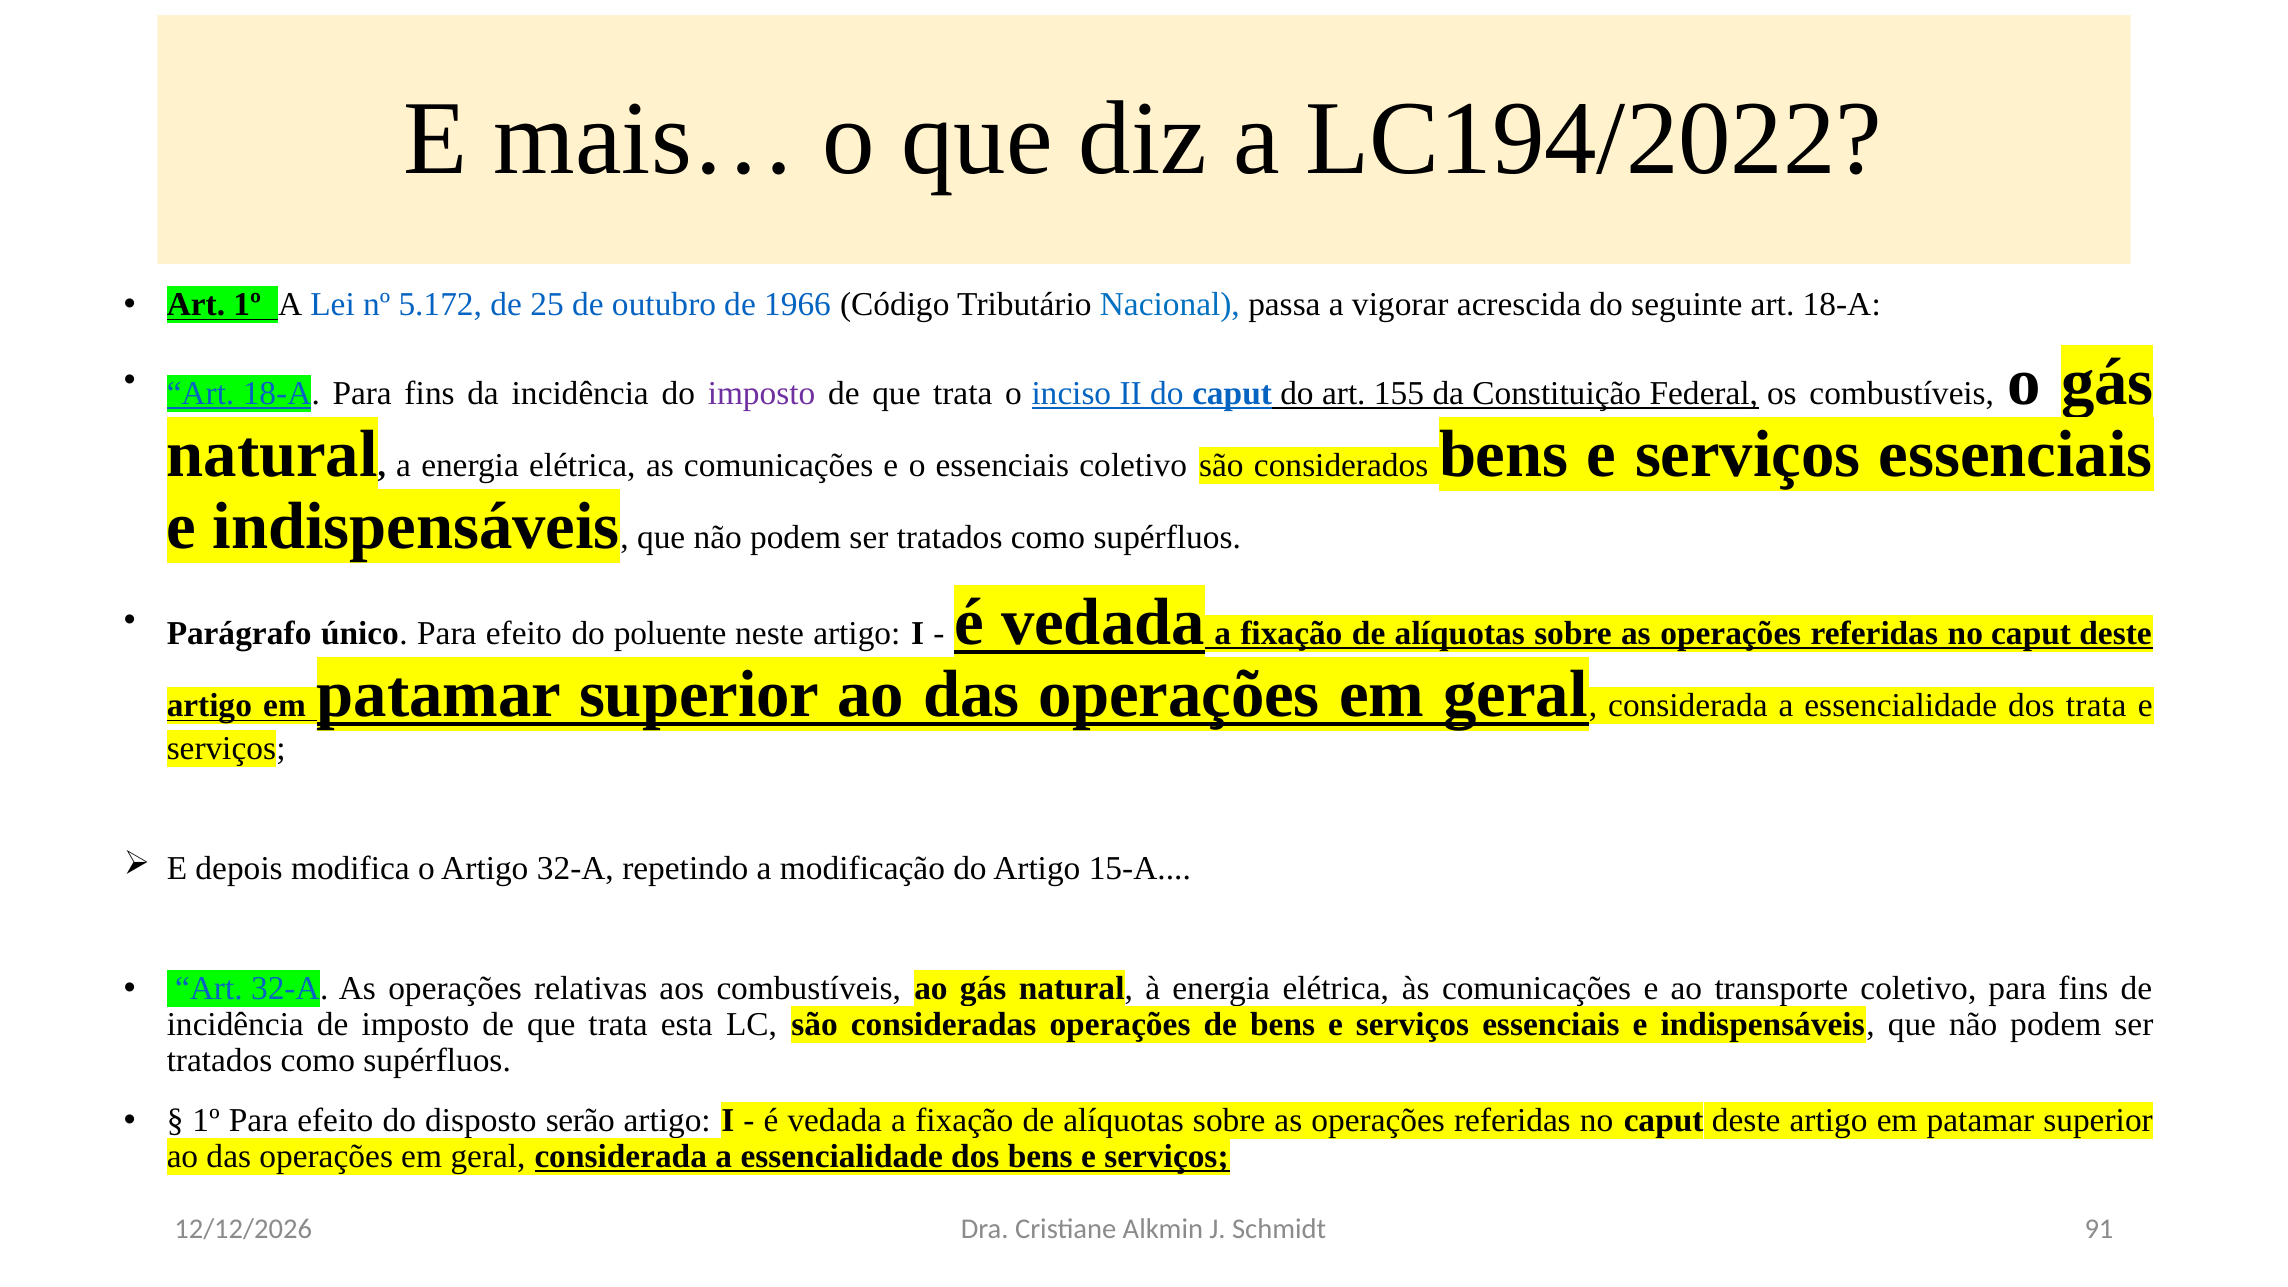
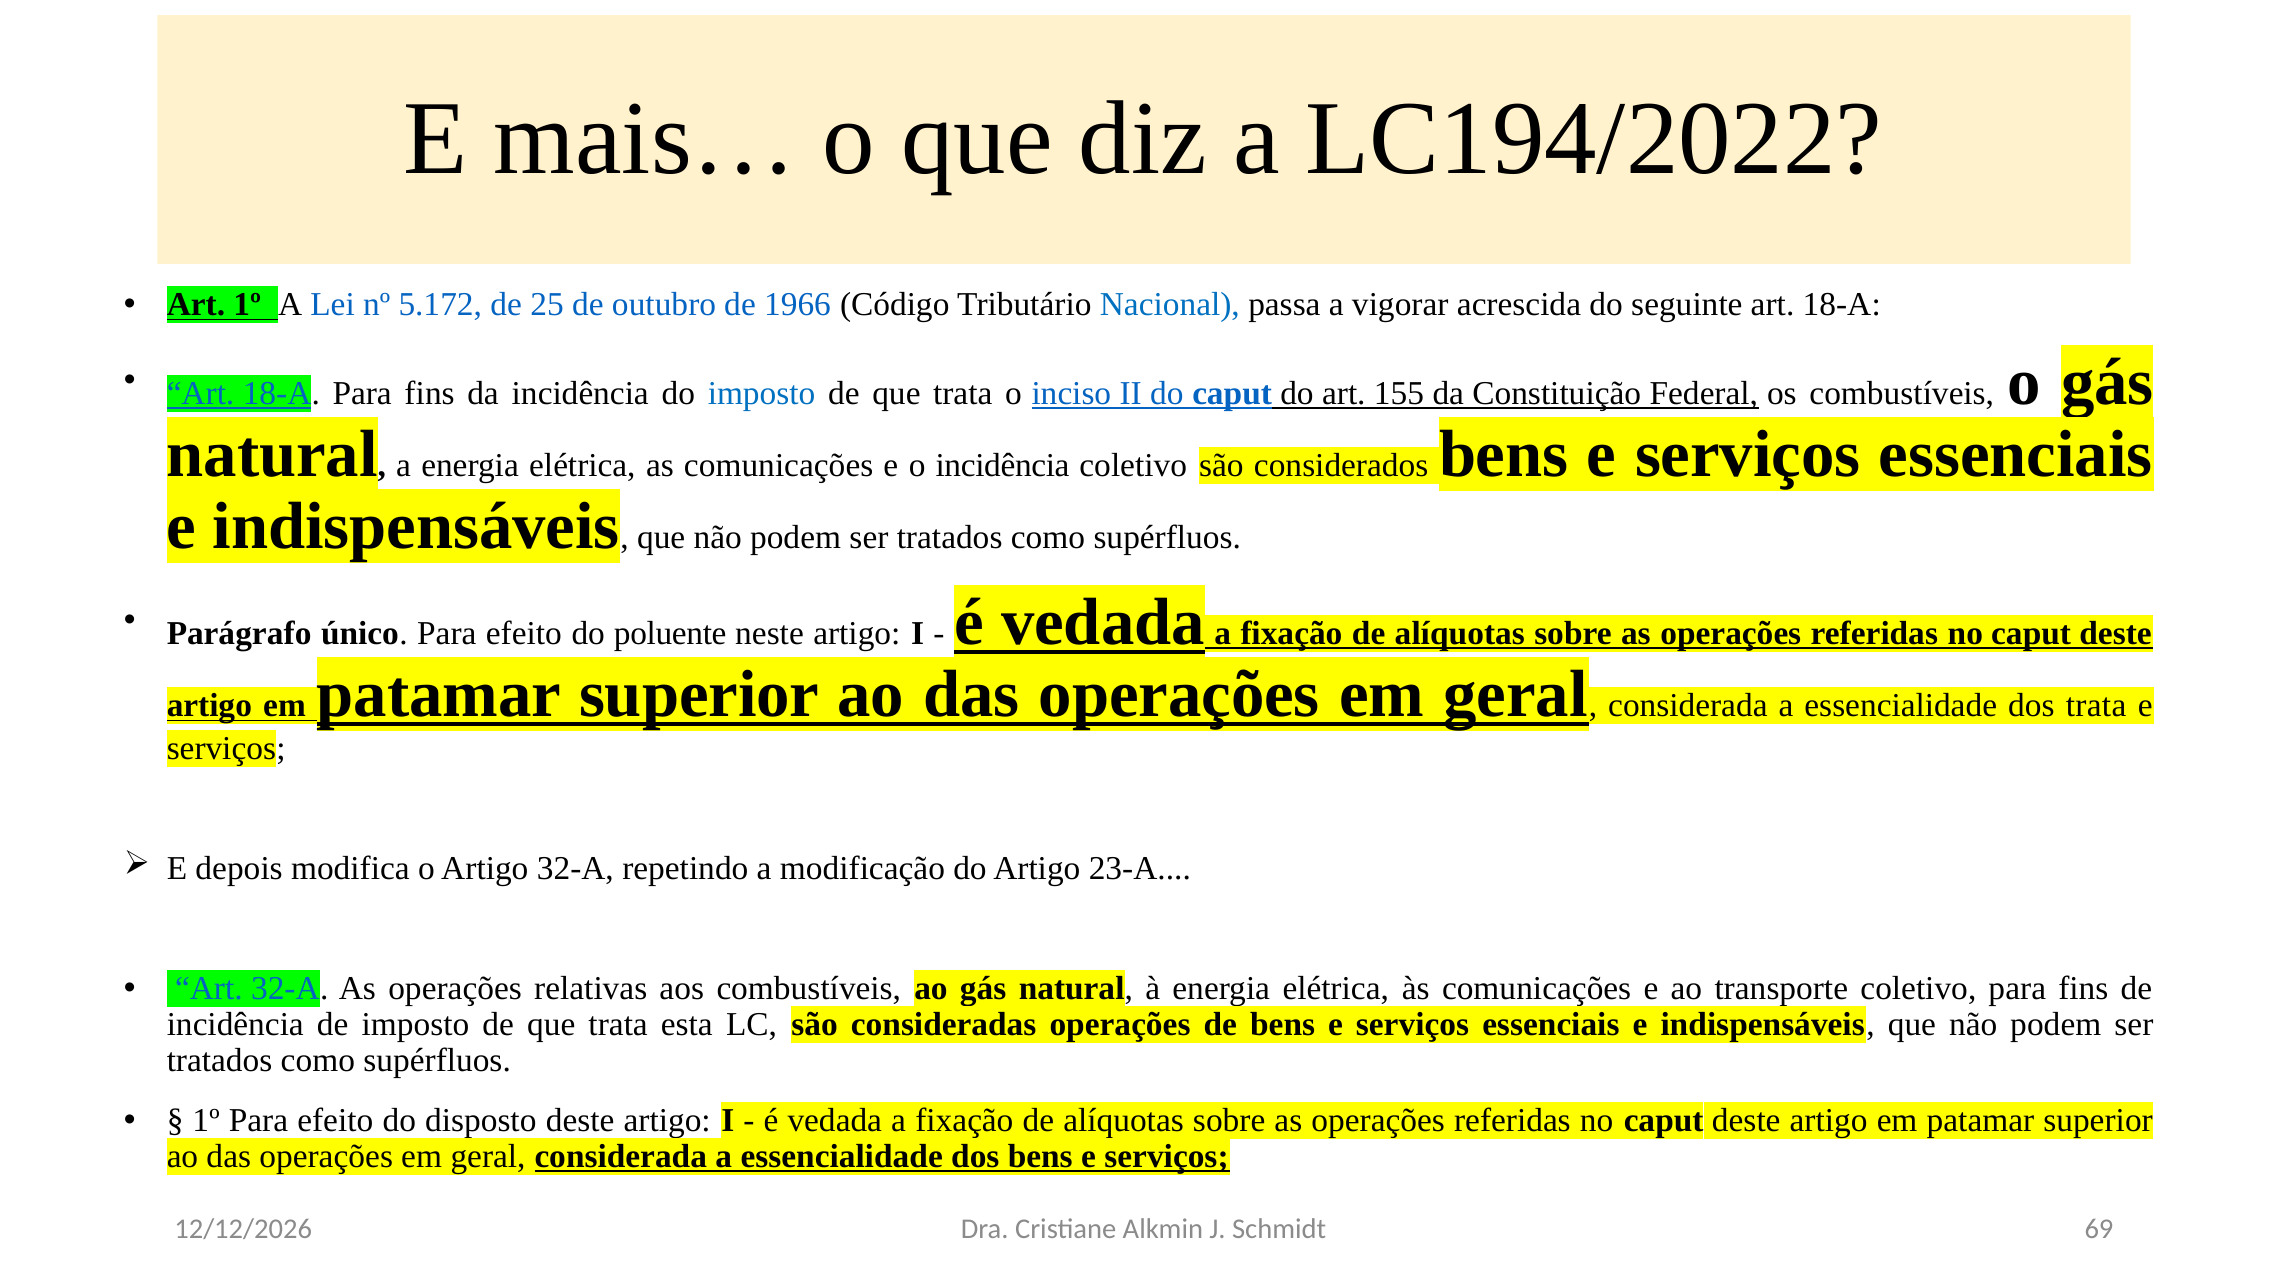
imposto colour: purple -> blue (762, 393)
o essenciais: essenciais -> incidência (1003, 466)
15-A: 15-A -> 23-A (1140, 869)
disposto serão: serão -> deste (580, 1121)
91: 91 -> 69 (2099, 1229)
